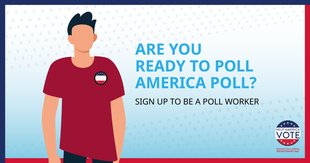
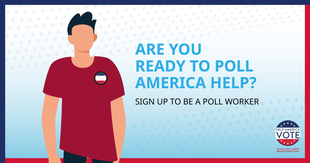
AMERICA POLL: POLL -> HELP (233, 83)
